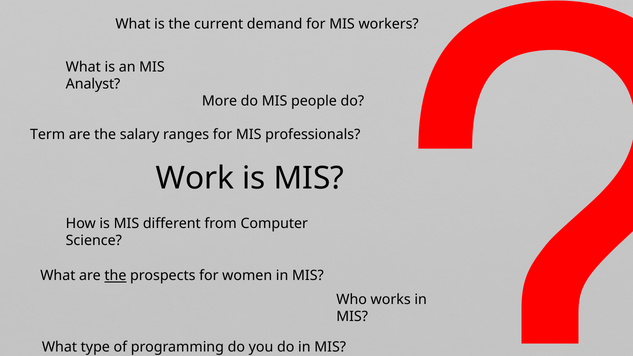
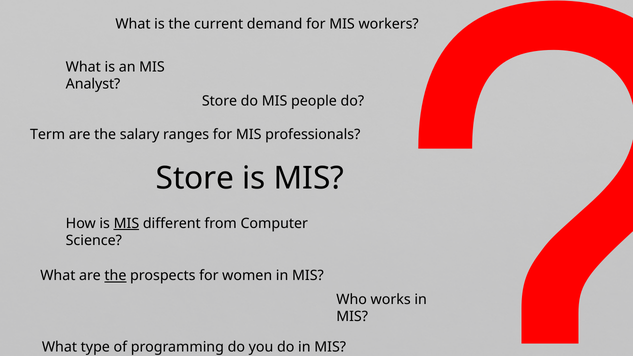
More: More -> Store (220, 101)
Work: Work -> Store (195, 178)
MIS underline: none -> present (126, 224)
